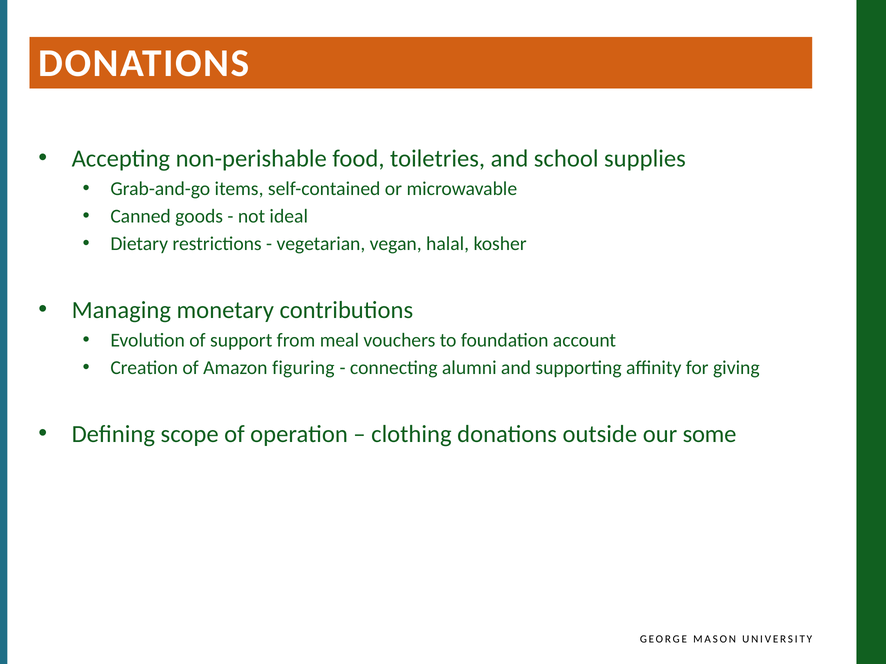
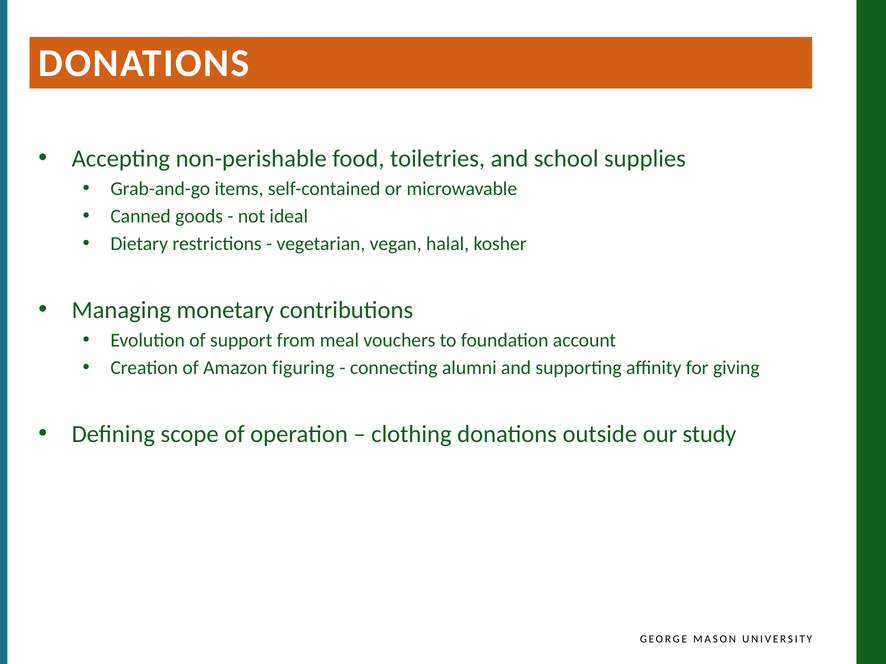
some: some -> study (710, 434)
